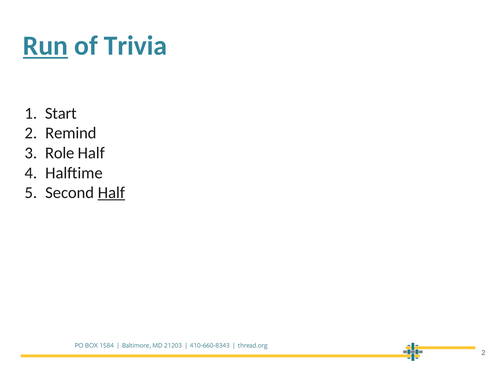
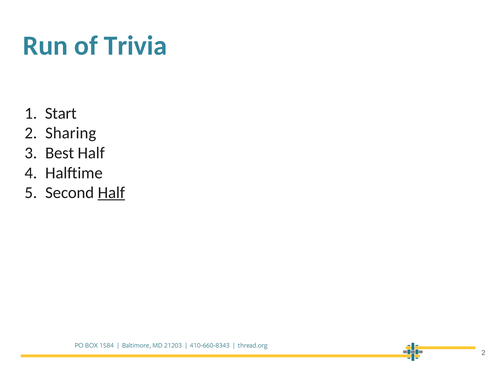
Run underline: present -> none (46, 46)
Remind: Remind -> Sharing (71, 133)
Role: Role -> Best (60, 153)
